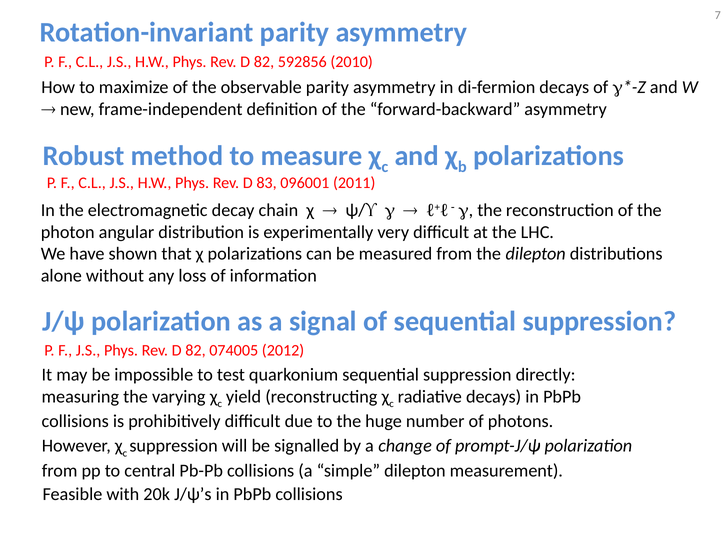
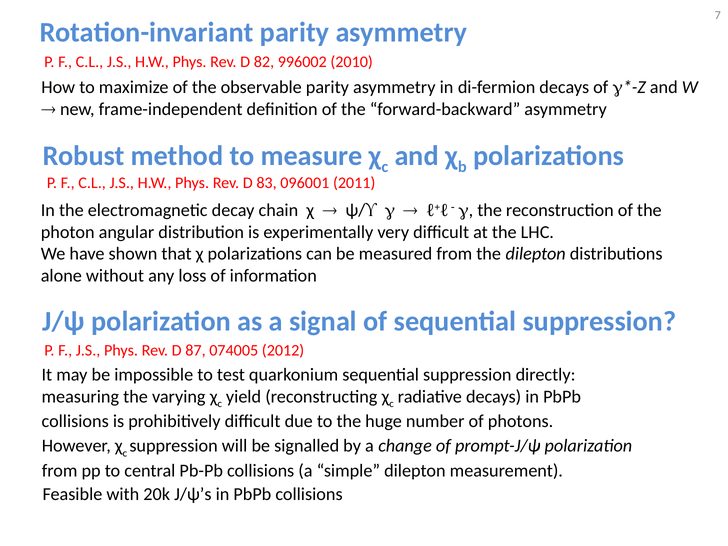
592856: 592856 -> 996002 (302, 62)
82: 82 -> 87 (195, 350)
